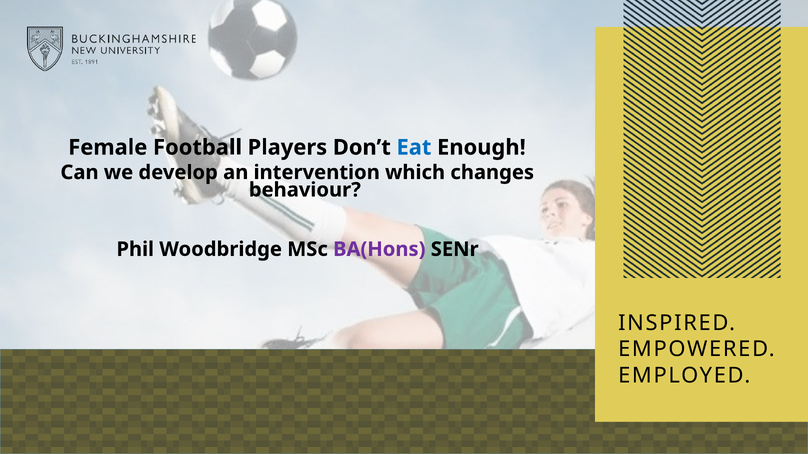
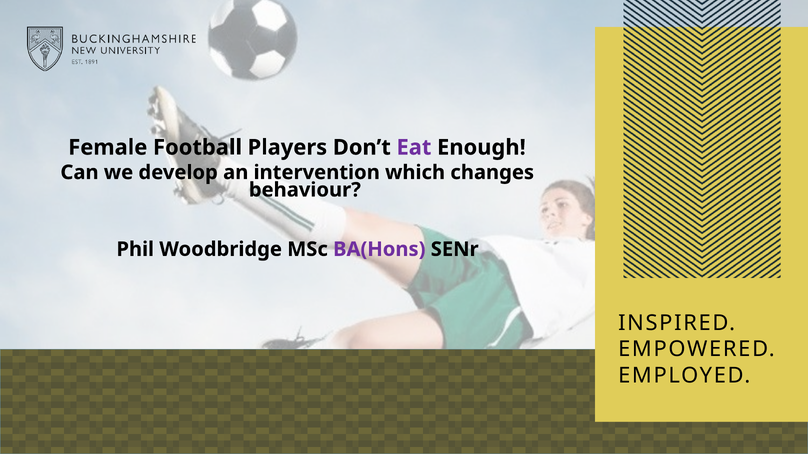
Eat colour: blue -> purple (414, 148)
